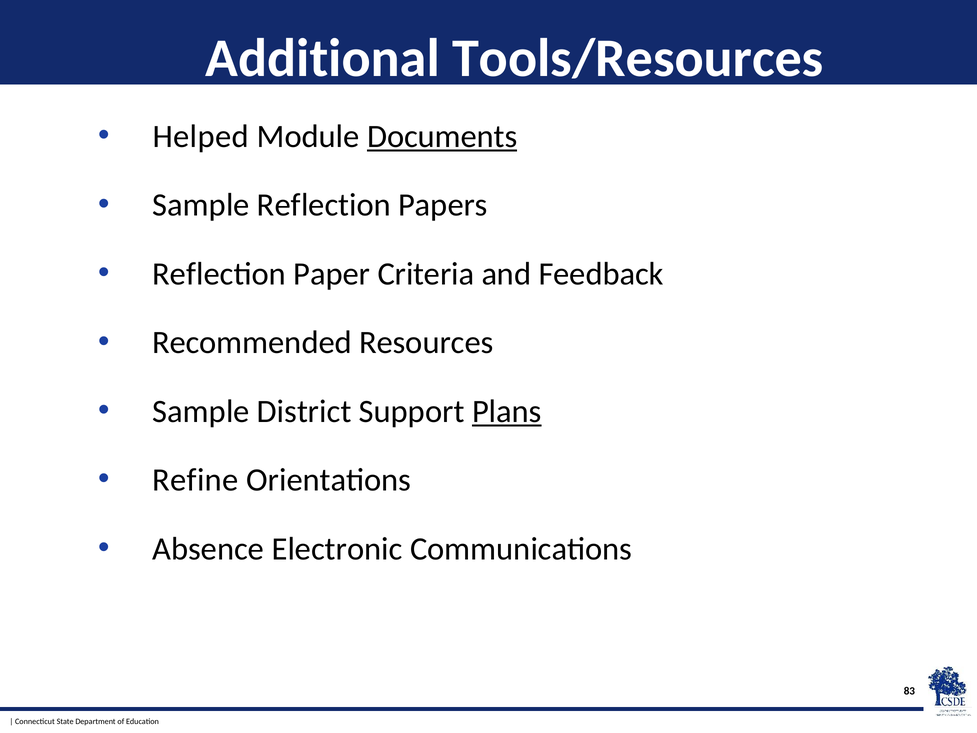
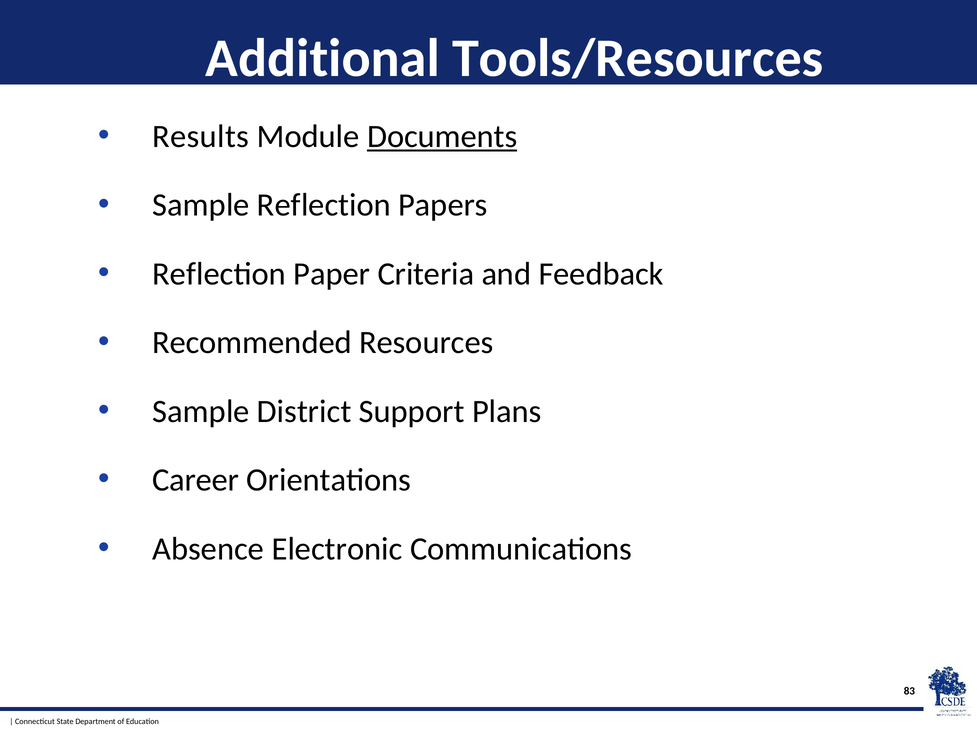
Helped: Helped -> Results (201, 136)
Plans underline: present -> none (507, 411)
Refine: Refine -> Career (196, 480)
